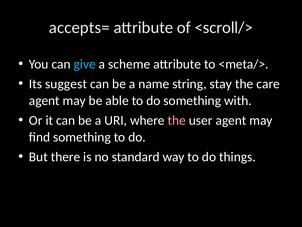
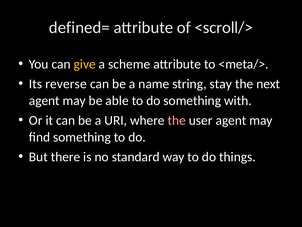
accepts=: accepts= -> defined= (79, 27)
give colour: light blue -> yellow (85, 64)
suggest: suggest -> reverse (66, 84)
care: care -> next (268, 84)
